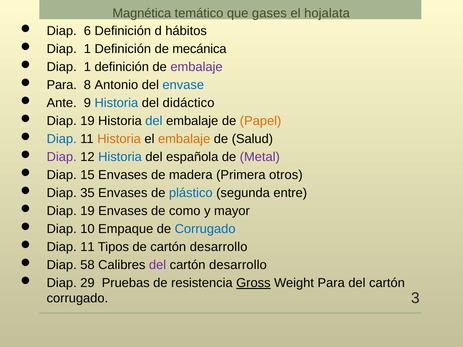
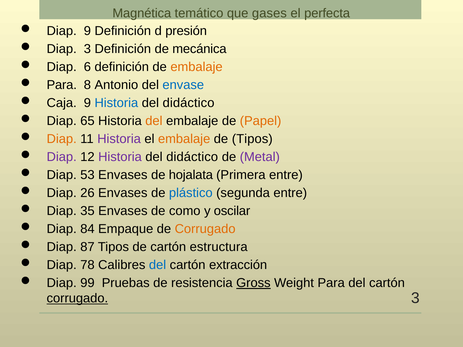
hojalata: hojalata -> perfecta (327, 13)
Diap 6: 6 -> 9 (87, 31)
hábitos: hábitos -> presión (186, 31)
1: 1 -> 3 (87, 49)
1: 1 -> 6 (87, 67)
embalaje colour: purple -> orange (197, 67)
Ante: Ante -> Caja (62, 103)
19: 19 -> 65 (87, 121)
del colour: blue -> orange (154, 121)
Diap colour: blue -> orange (62, 139)
Historia colour: orange -> purple (119, 139)
de Salud: Salud -> Tipos (252, 139)
Historia colour: blue -> purple (120, 157)
española: española -> didáctico (192, 157)
15: 15 -> 53 (87, 175)
madera: madera -> hojalata (191, 175)
Primera otros: otros -> entre (286, 175)
35: 35 -> 26 (87, 193)
19: 19 -> 35 (87, 211)
mayor: mayor -> oscilar (232, 211)
10: 10 -> 84 (87, 229)
Corrugado colour: blue -> orange (205, 229)
11: 11 -> 87 (87, 247)
de cartón desarrollo: desarrollo -> estructura (219, 247)
58: 58 -> 78 (87, 265)
del colour: purple -> blue (158, 265)
desarrollo: desarrollo -> extracción (238, 265)
29: 29 -> 99 (87, 283)
corrugado underline: none -> present (77, 299)
